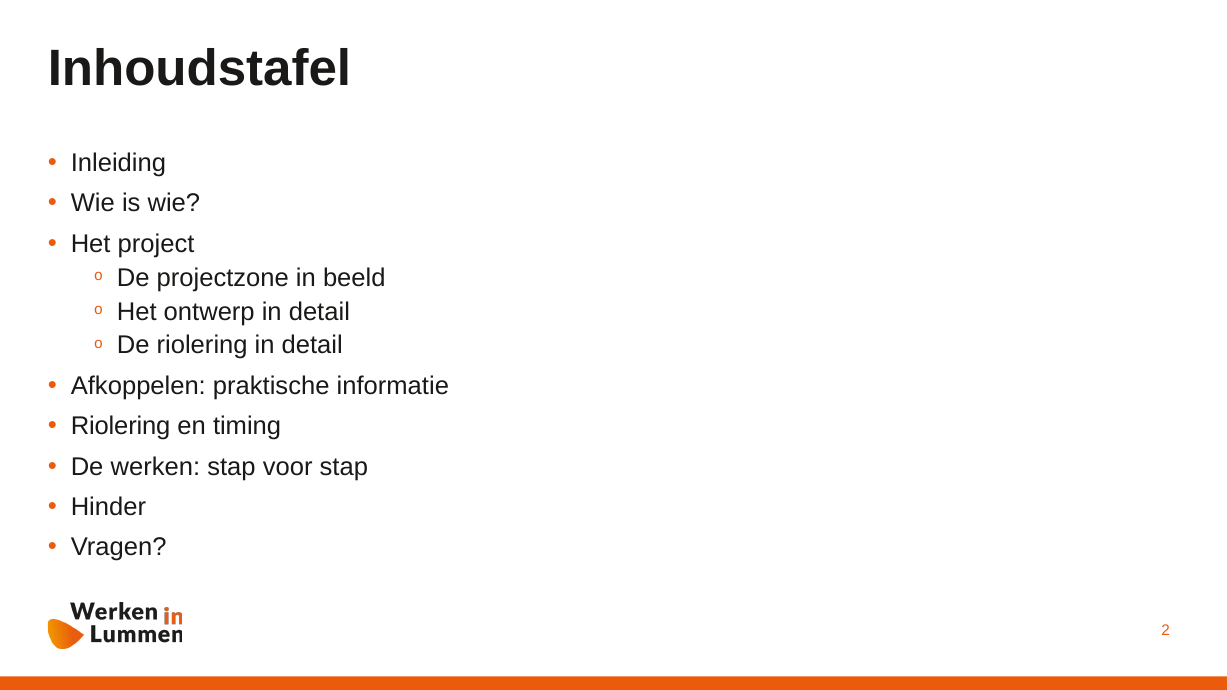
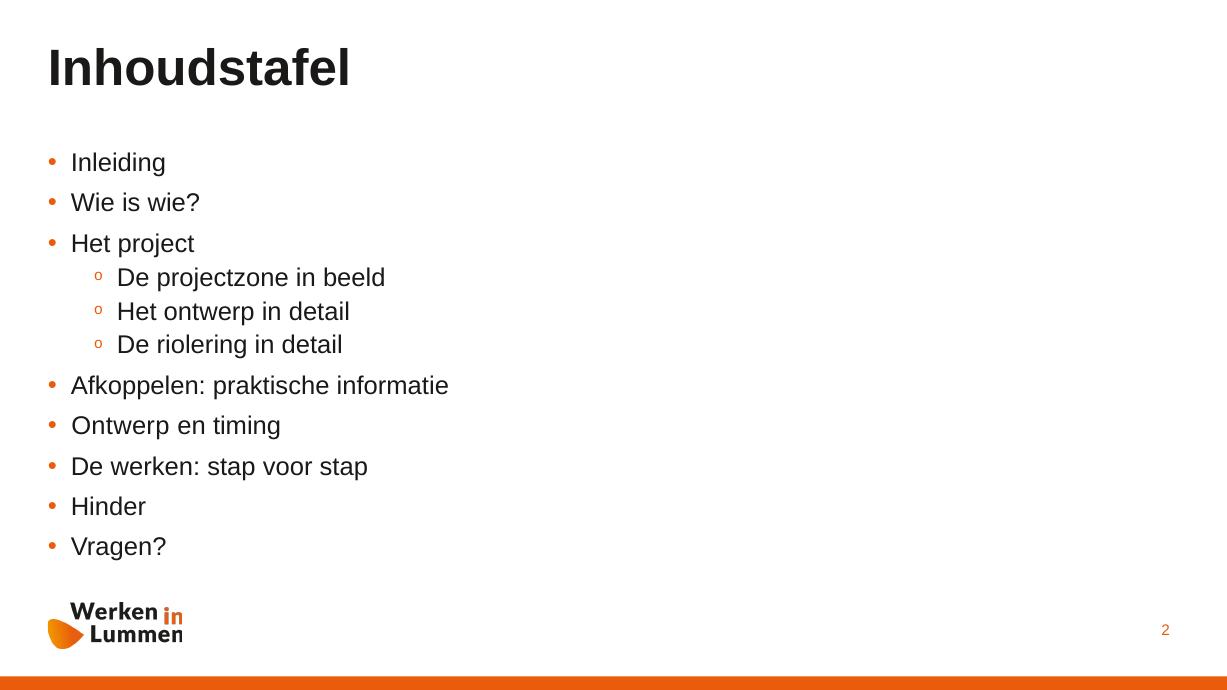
Riolering: Riolering -> Ontwerp (120, 426)
